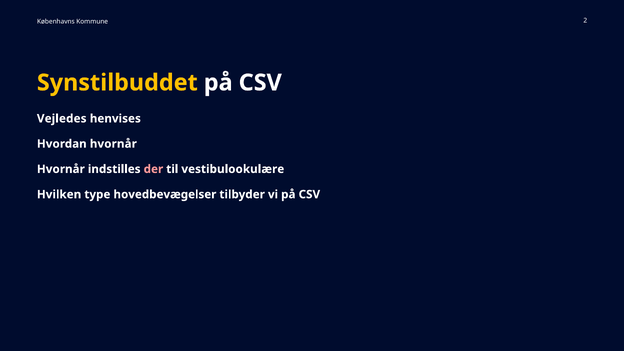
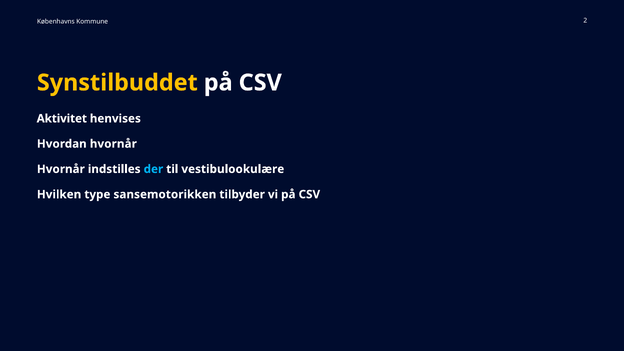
Vejledes: Vejledes -> Aktivitet (62, 119)
der colour: pink -> light blue (153, 169)
hovedbevægelser: hovedbevægelser -> sansemotorikken (165, 194)
